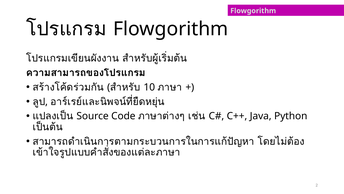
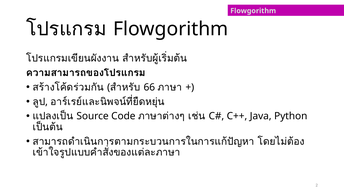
10: 10 -> 66 (149, 87)
